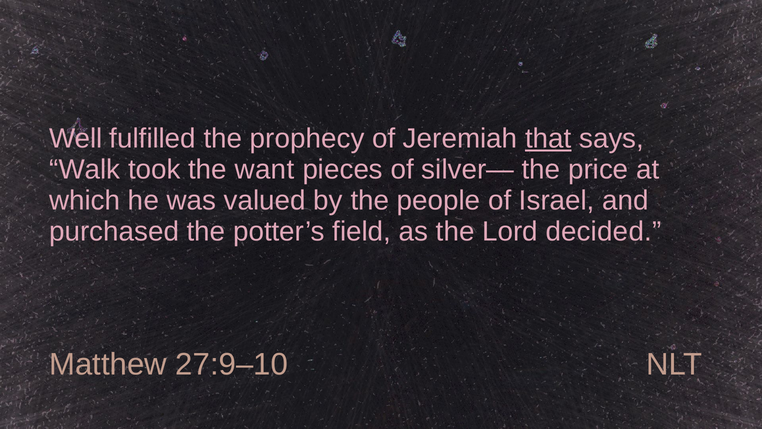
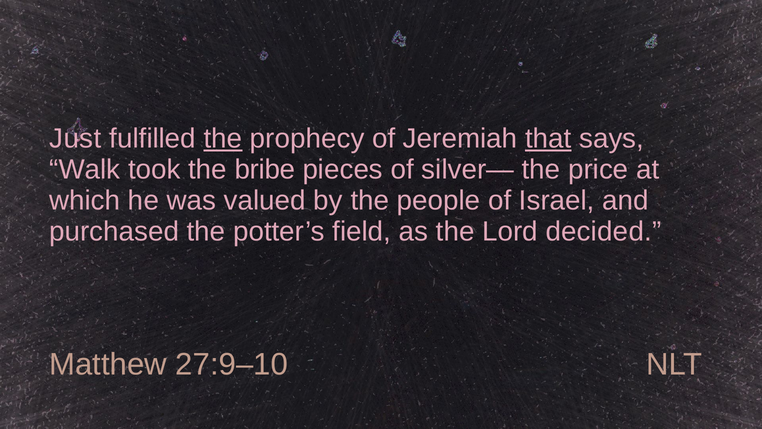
Well: Well -> Just (75, 138)
the underline: none -> present (223, 138)
want: want -> bribe (265, 169)
